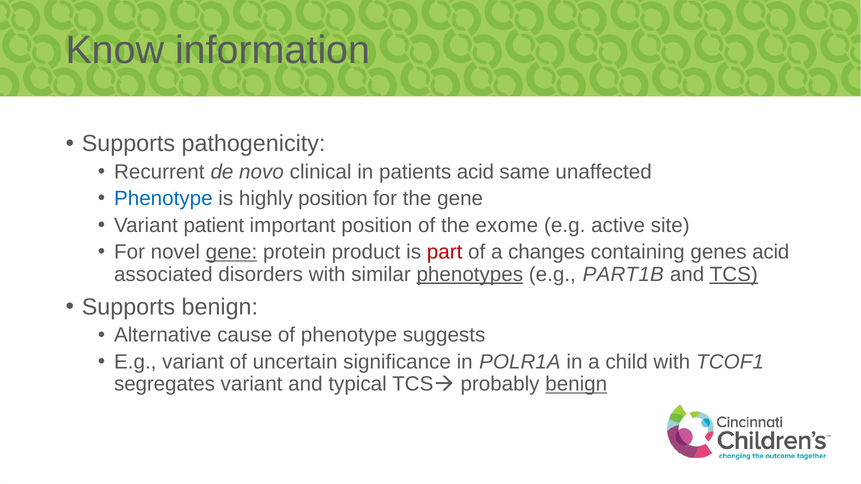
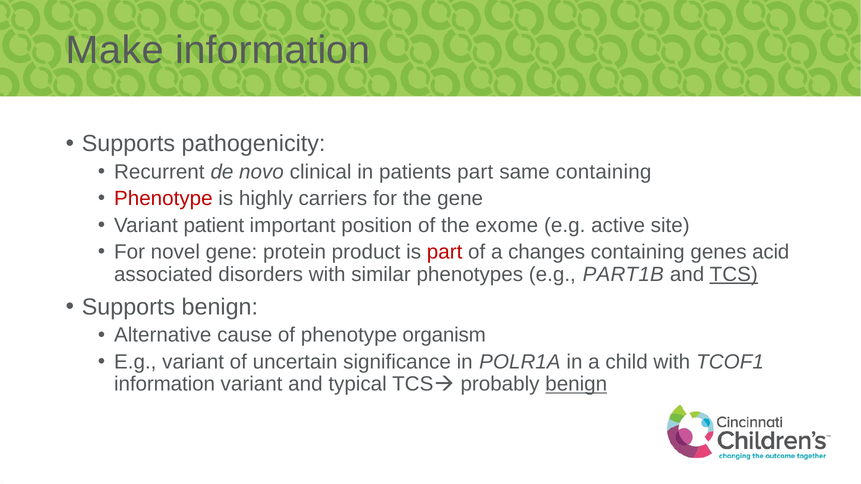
Know: Know -> Make (115, 50)
patients acid: acid -> part (475, 172)
same unaffected: unaffected -> containing (604, 172)
Phenotype colour: blue -> red (163, 199)
highly position: position -> carriers (333, 199)
gene underline: present -> none (231, 252)
phenotypes underline: present -> none (470, 274)
suggests: suggests -> organism (444, 335)
segregates: segregates -> information (165, 384)
